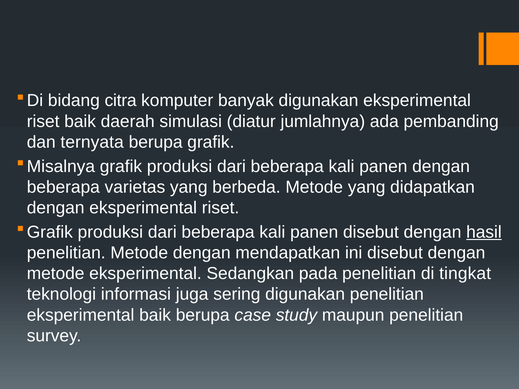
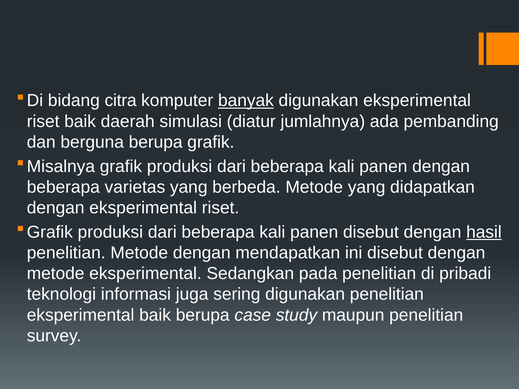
banyak underline: none -> present (246, 101)
ternyata: ternyata -> berguna (92, 142)
tingkat: tingkat -> pribadi (465, 274)
